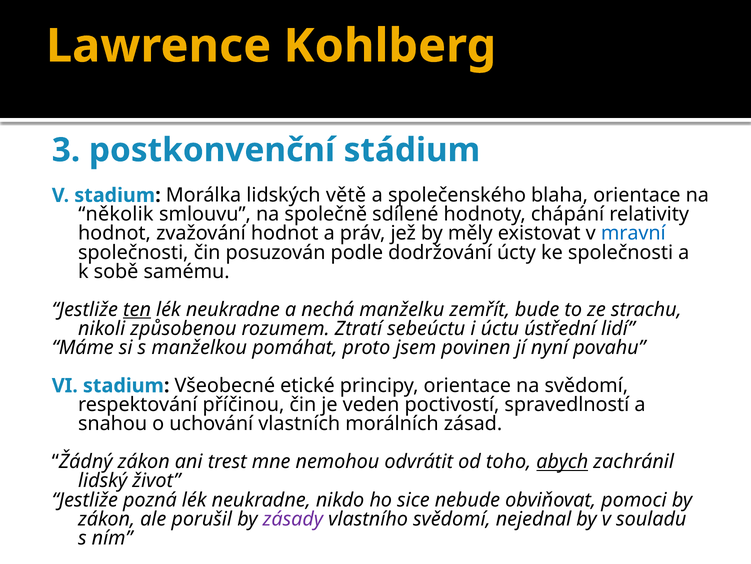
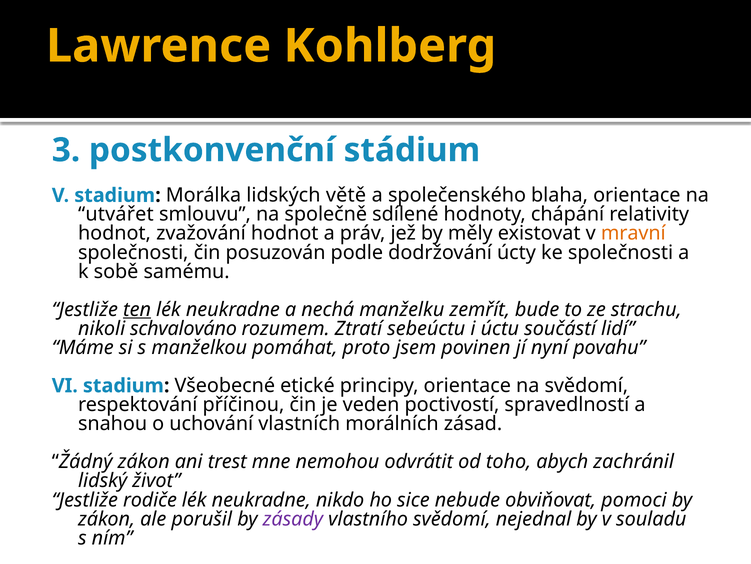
několik: několik -> utvářet (116, 214)
mravní colour: blue -> orange (633, 233)
způsobenou: způsobenou -> schvalováno (184, 328)
ústřední: ústřední -> součástí (560, 328)
abych underline: present -> none (562, 461)
pozná: pozná -> rodiče (150, 499)
